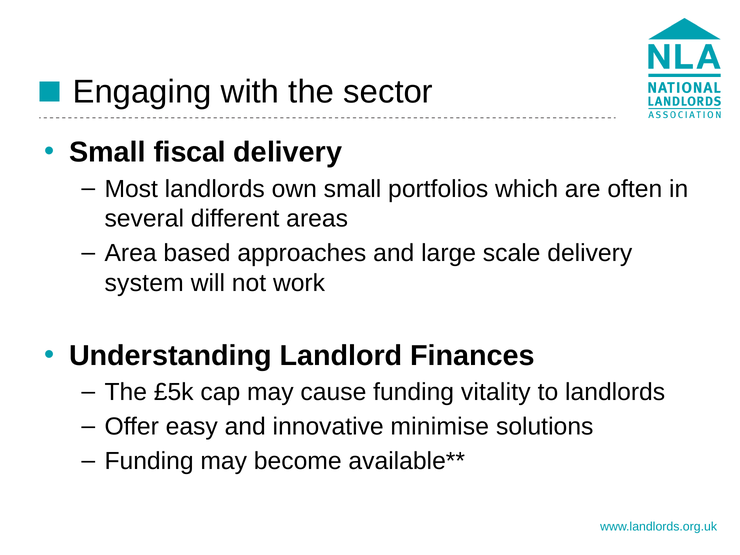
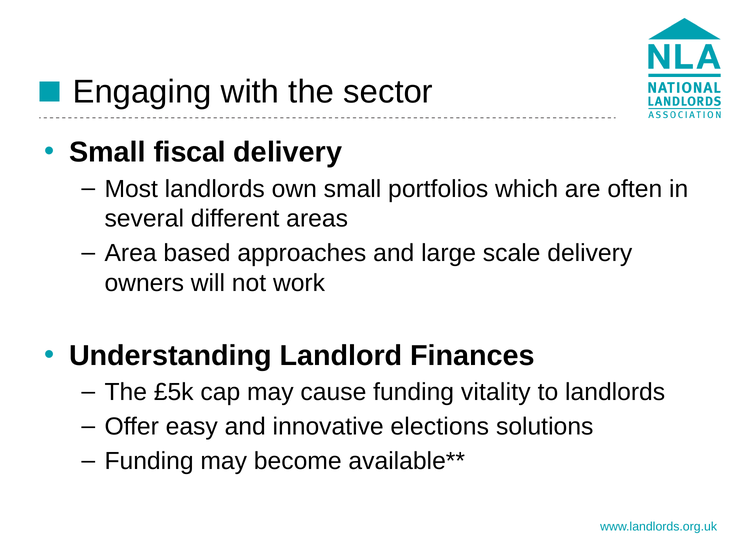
system: system -> owners (144, 283)
minimise: minimise -> elections (440, 427)
